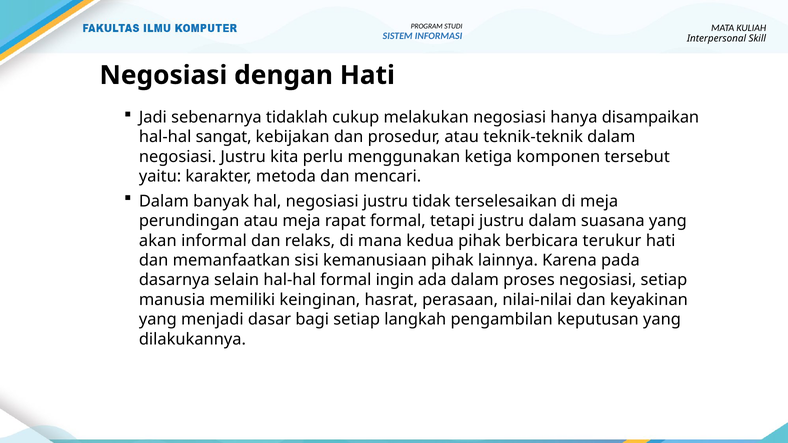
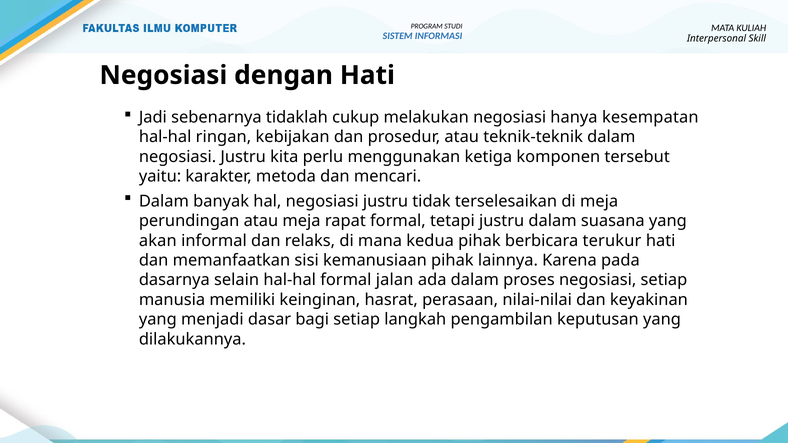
disampaikan: disampaikan -> kesempatan (650, 117)
sangat: sangat -> ringan (223, 137)
ingin: ingin -> jalan (395, 280)
